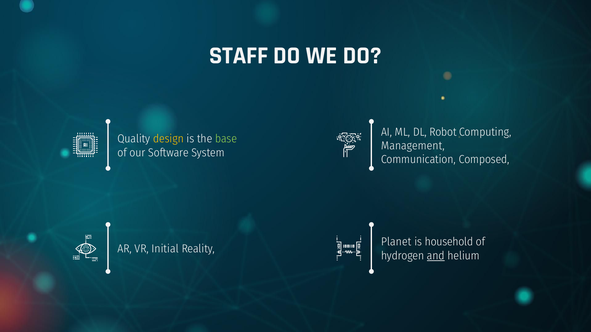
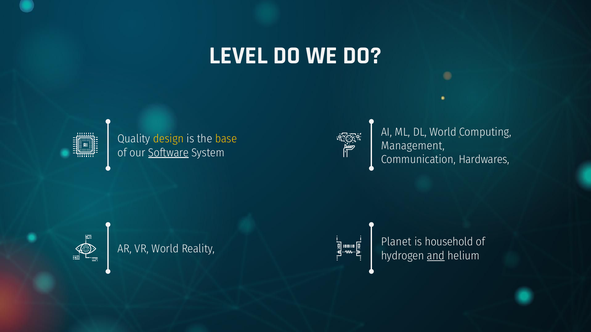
STAFF: STAFF -> LEVEL (239, 55)
DL Robot: Robot -> World (443, 132)
base colour: light green -> yellow (226, 139)
Software underline: none -> present (168, 153)
Composed: Composed -> Hardwares (484, 160)
VR Initial: Initial -> World (165, 249)
